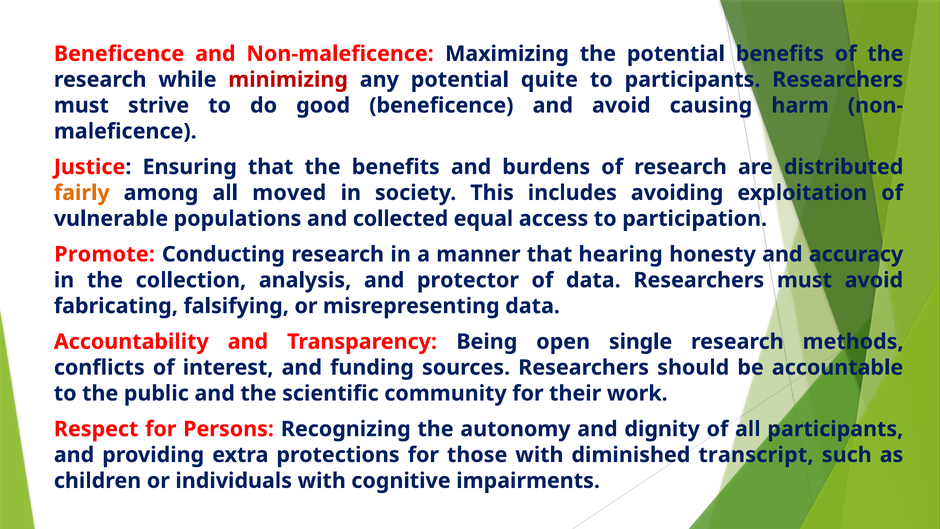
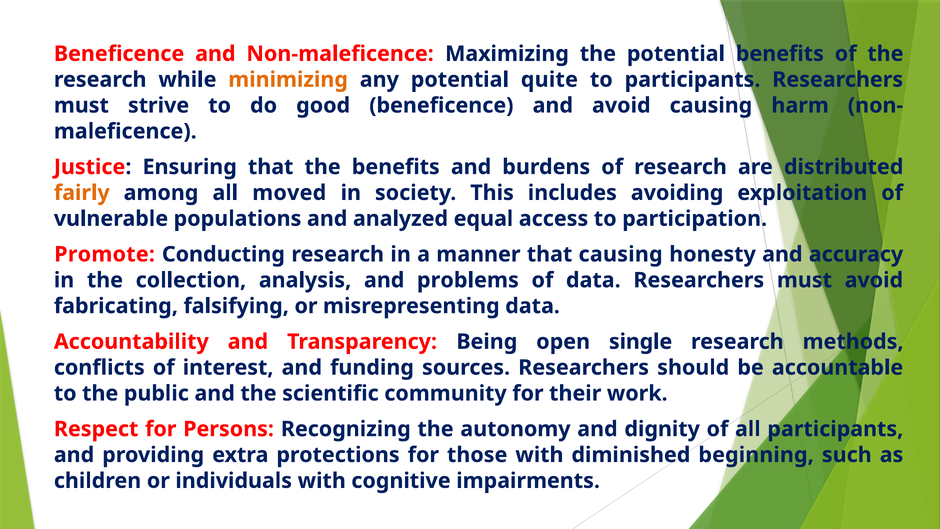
minimizing colour: red -> orange (288, 80)
collected: collected -> analyzed (400, 219)
that hearing: hearing -> causing (621, 254)
protector: protector -> problems (468, 280)
transcript: transcript -> beginning (756, 455)
